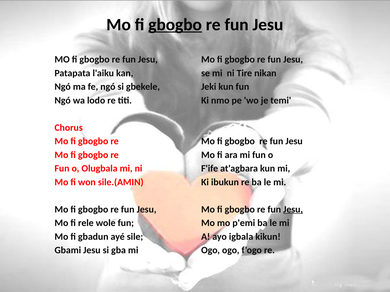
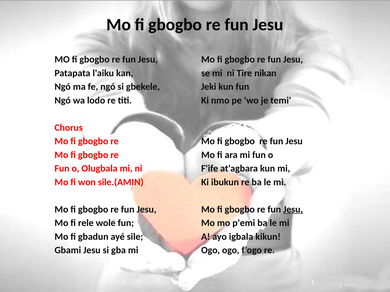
gbogbo underline: present -> none (175, 25)
